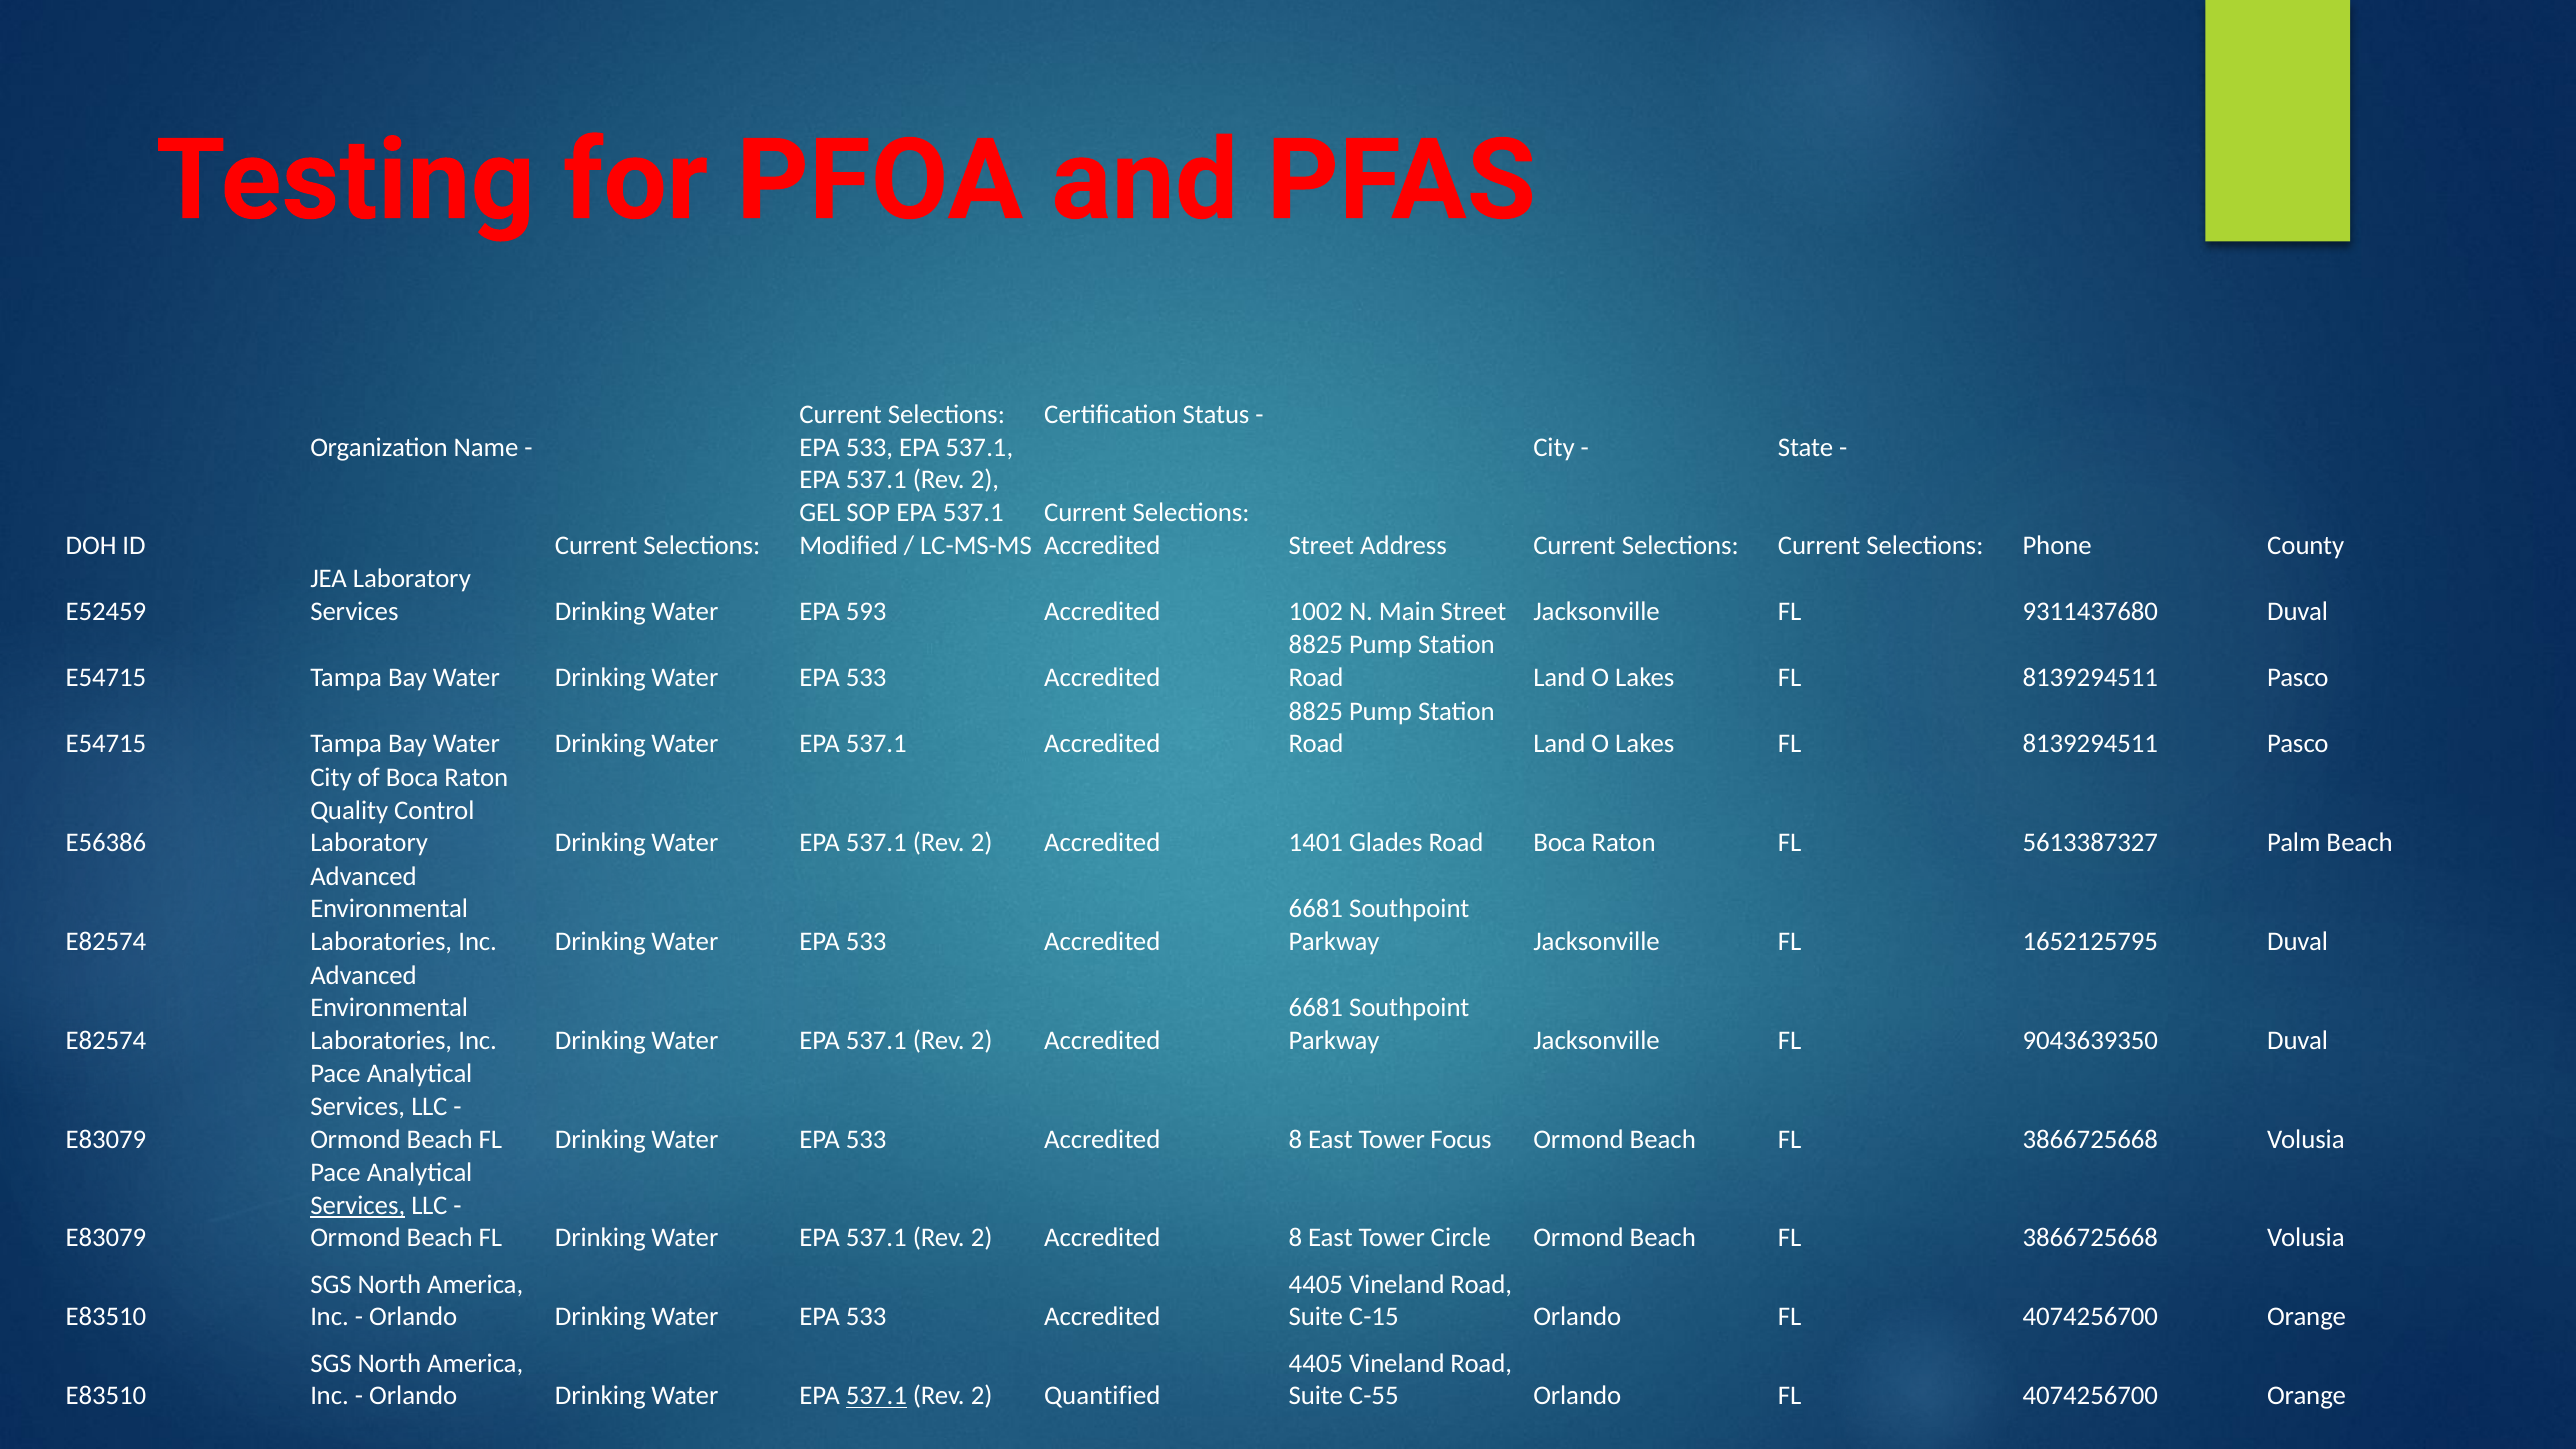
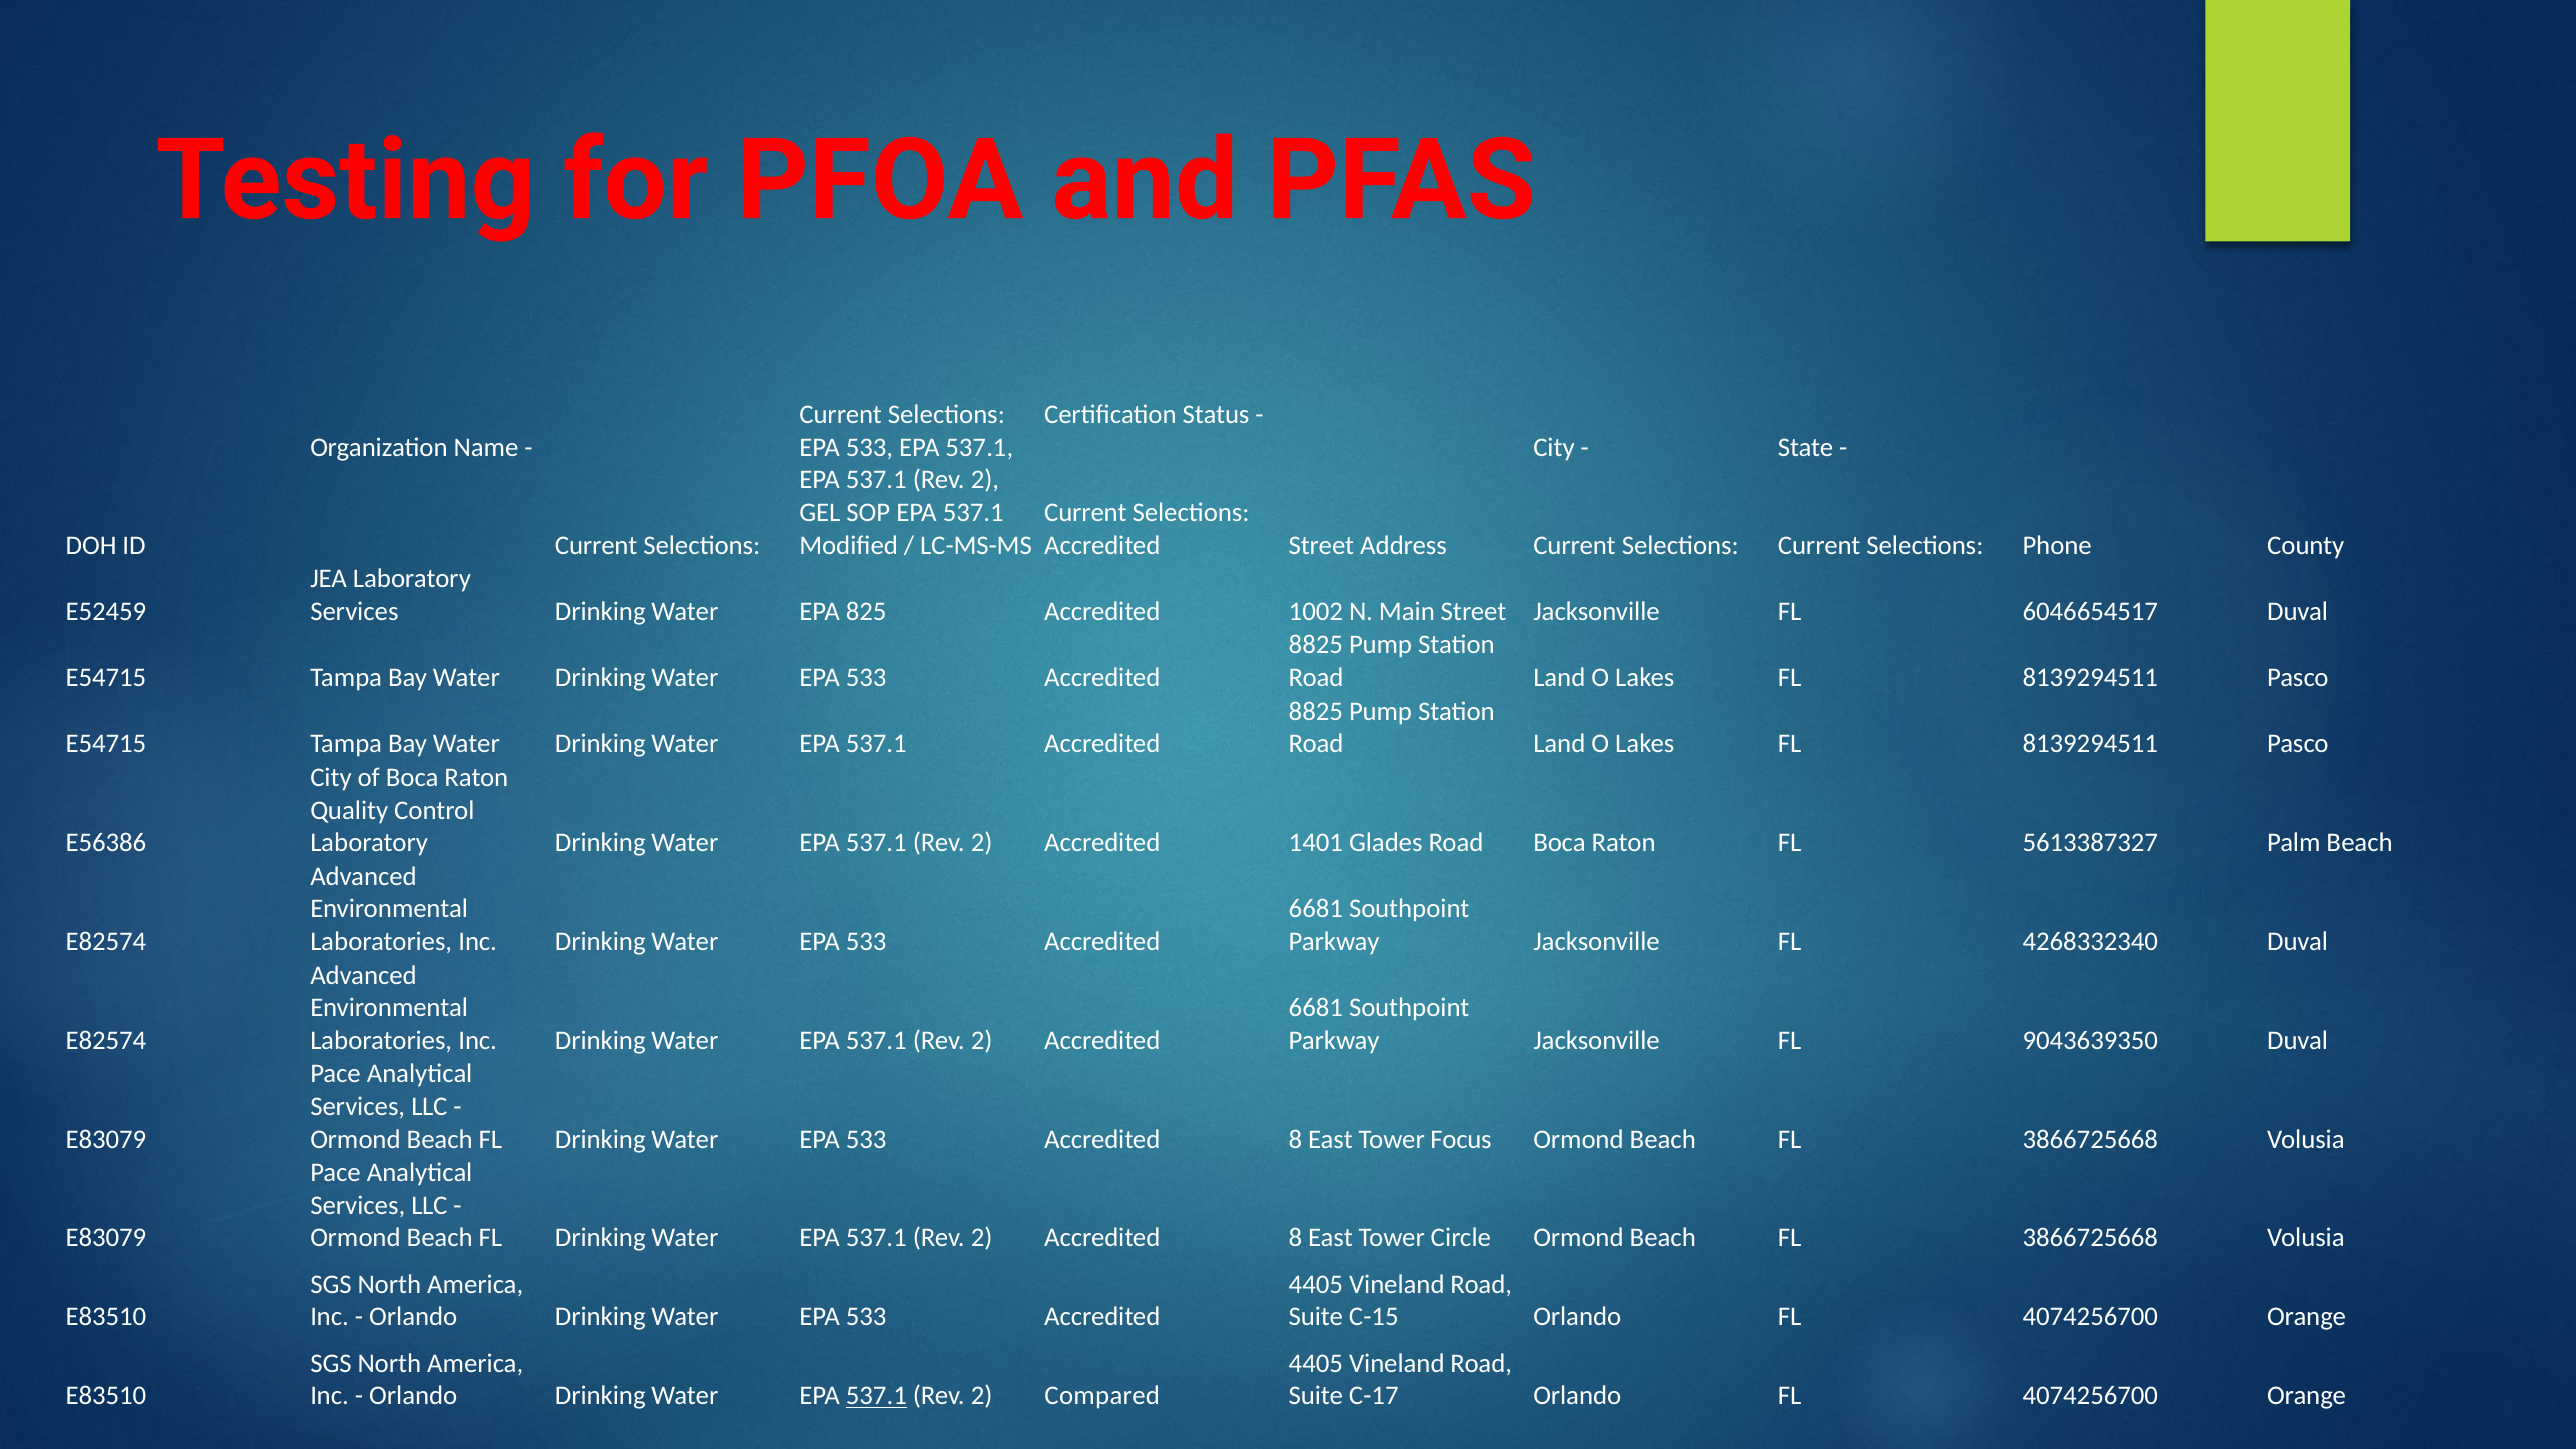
593: 593 -> 825 (866, 611)
9311437680: 9311437680 -> 6046654517 (2090, 611)
1652125795: 1652125795 -> 4268332340 (2090, 942)
Services underline: present -> none (358, 1205)
Quantified: Quantified -> Compared (1102, 1396)
C-55: C-55 -> C-17 (1374, 1396)
